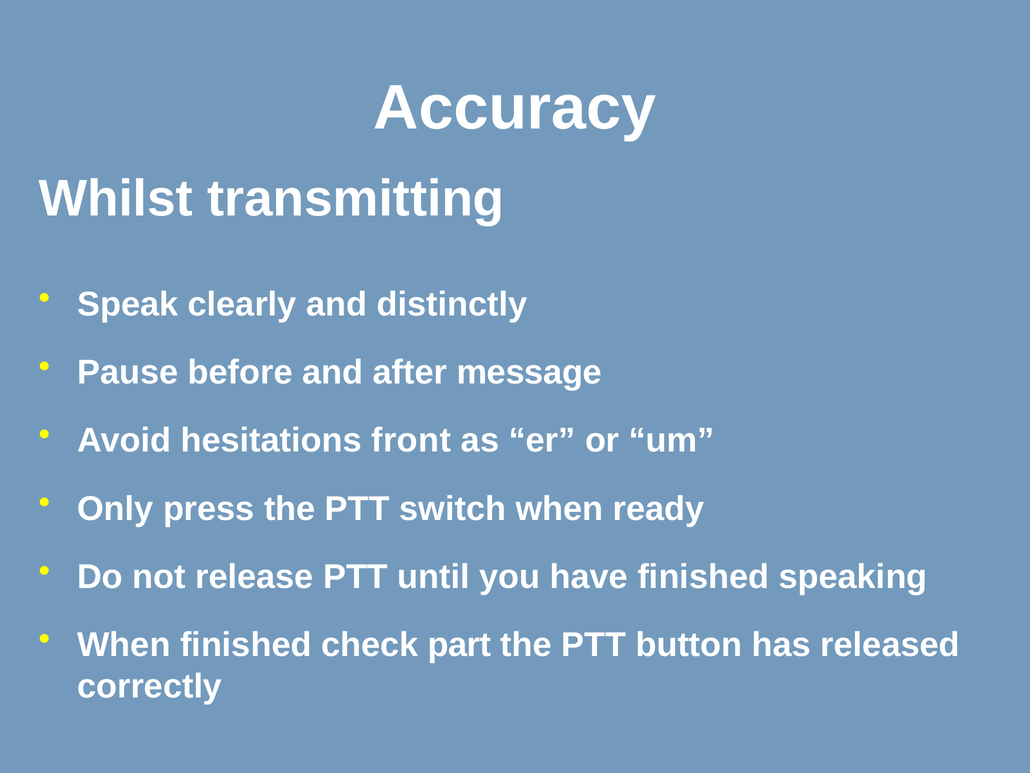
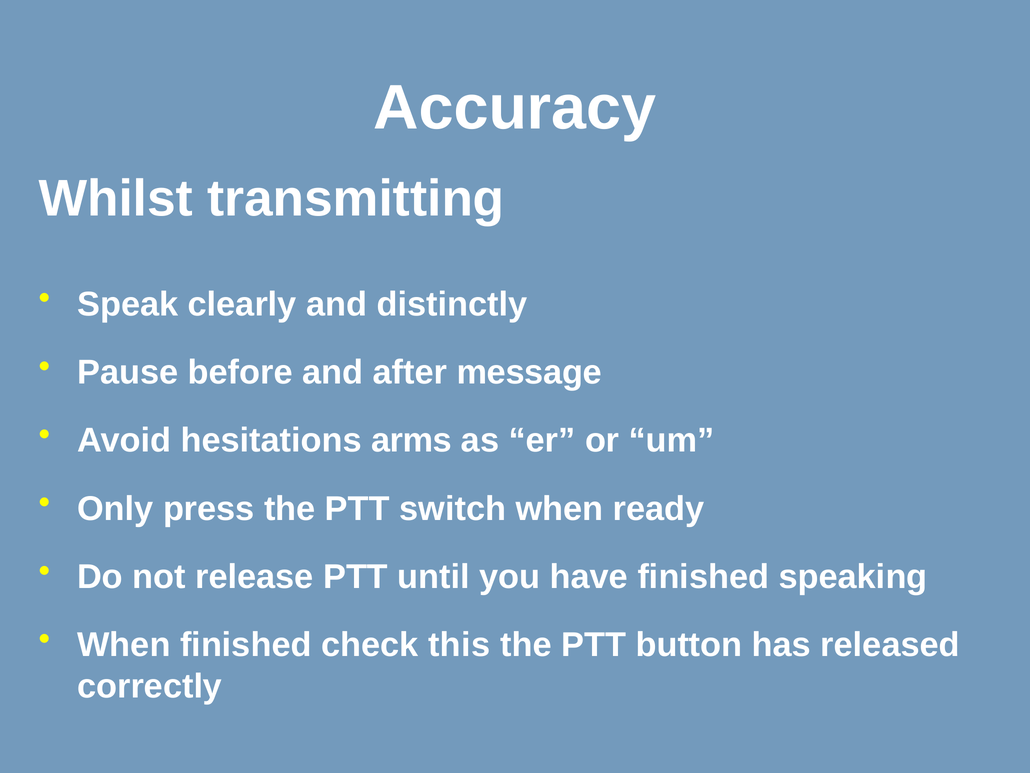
front: front -> arms (412, 440)
part: part -> this (459, 645)
